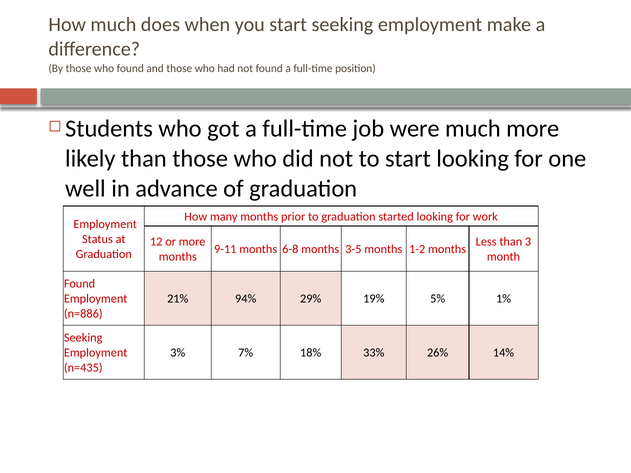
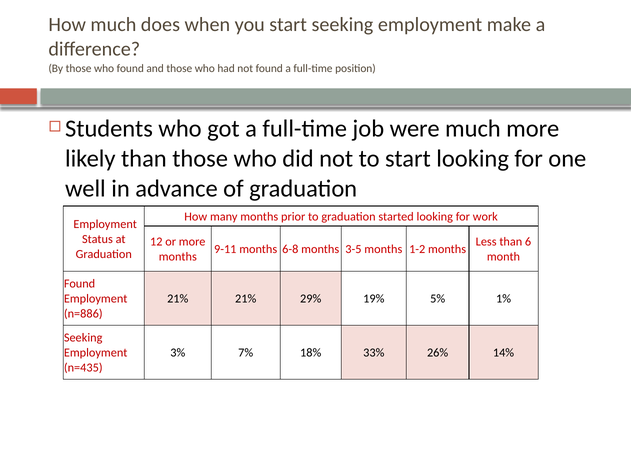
3: 3 -> 6 (528, 242)
21% 94%: 94% -> 21% (246, 299)
